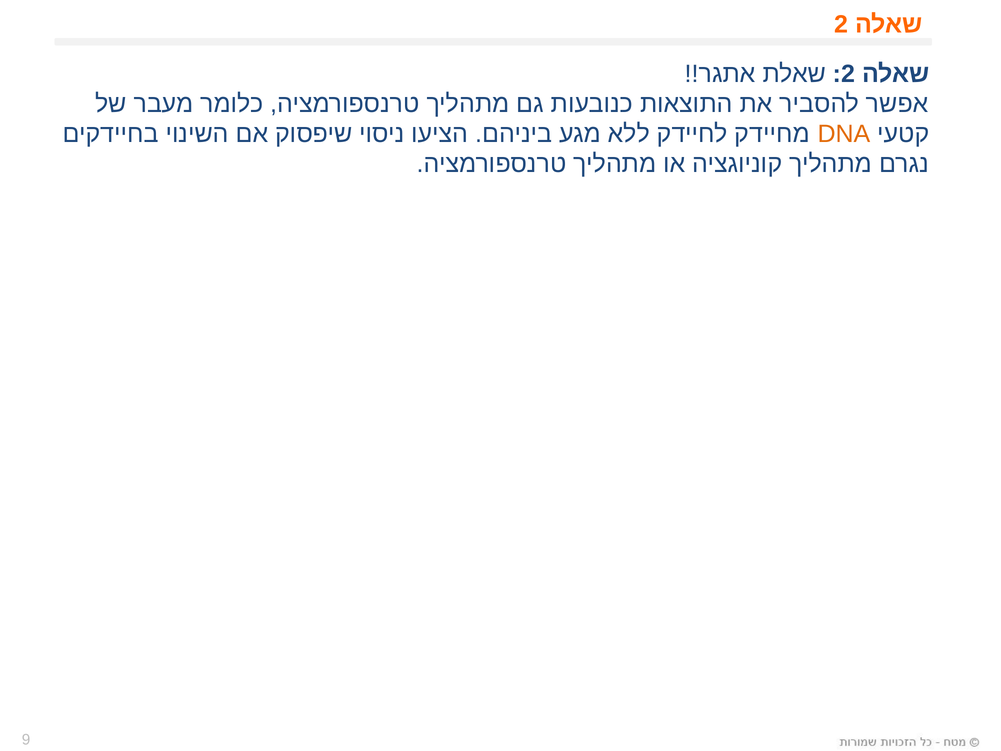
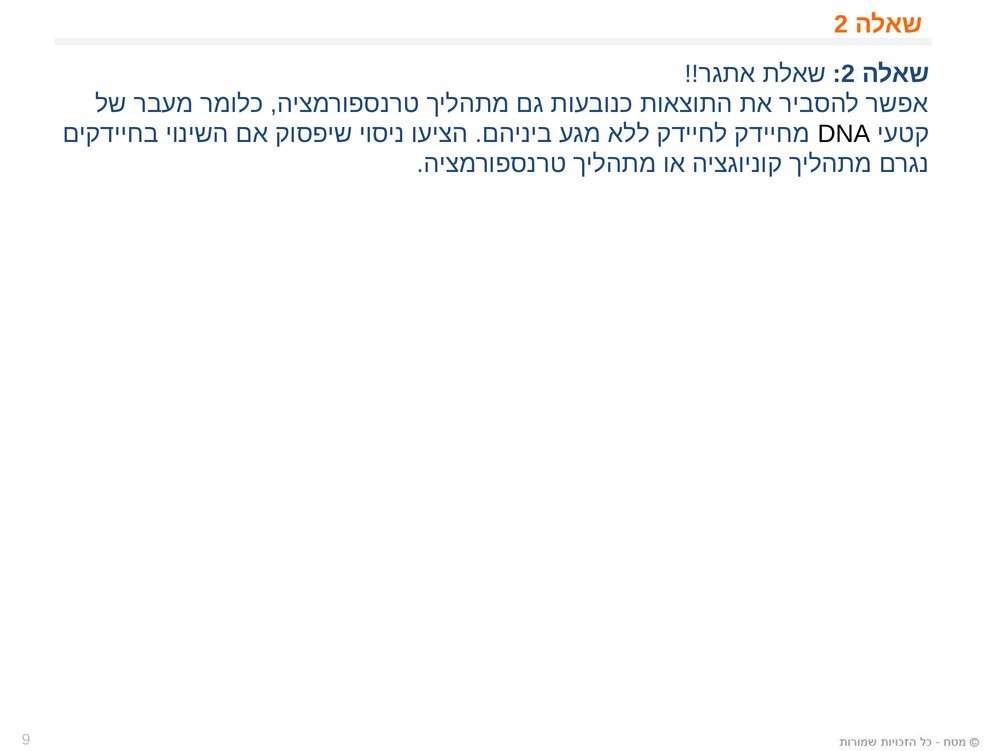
DNA colour: orange -> black (844, 134)
